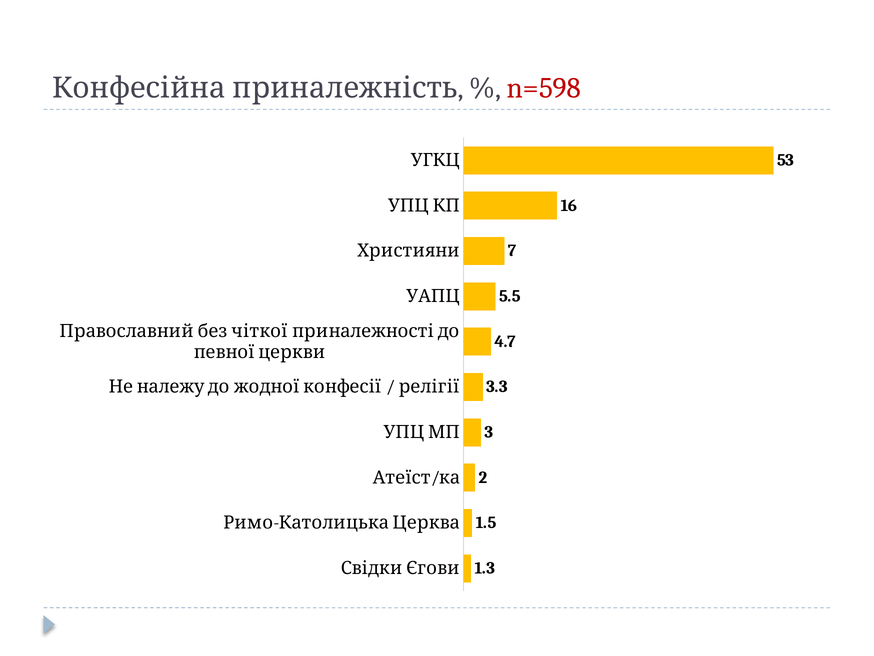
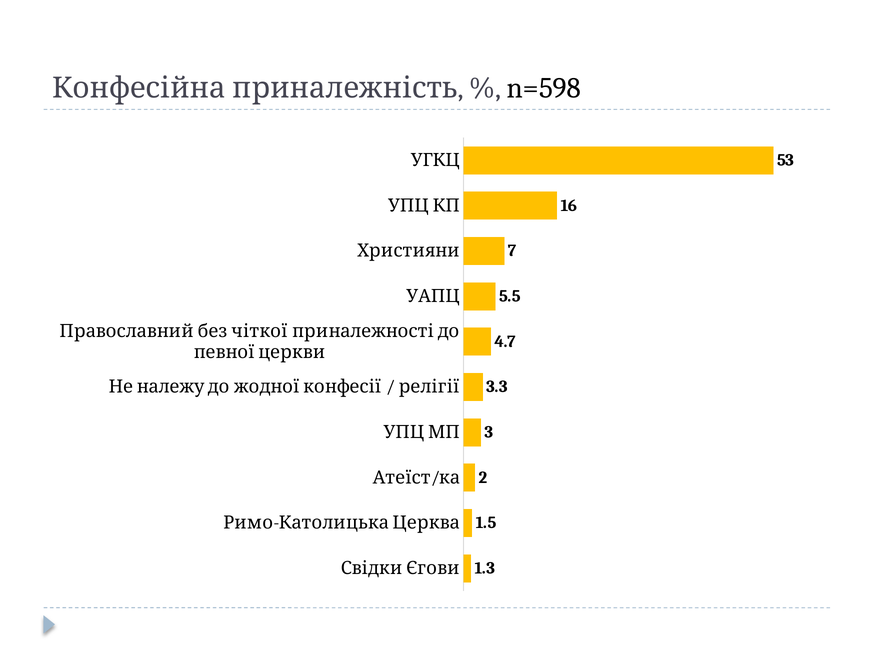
n=598 colour: red -> black (544, 88)
